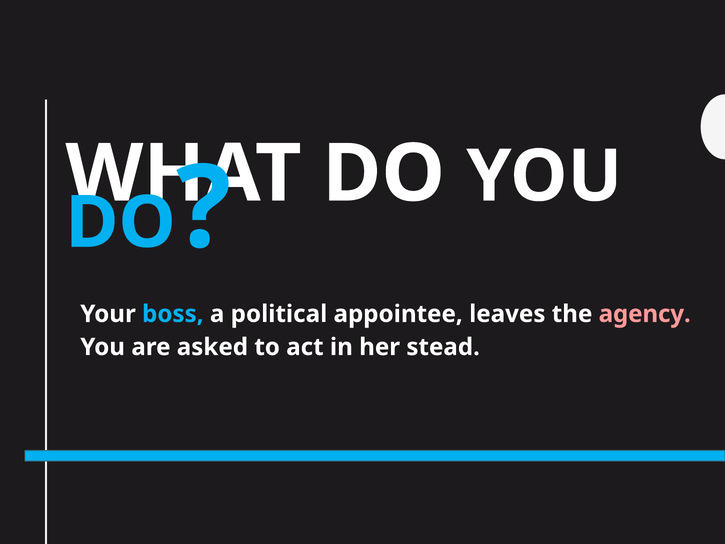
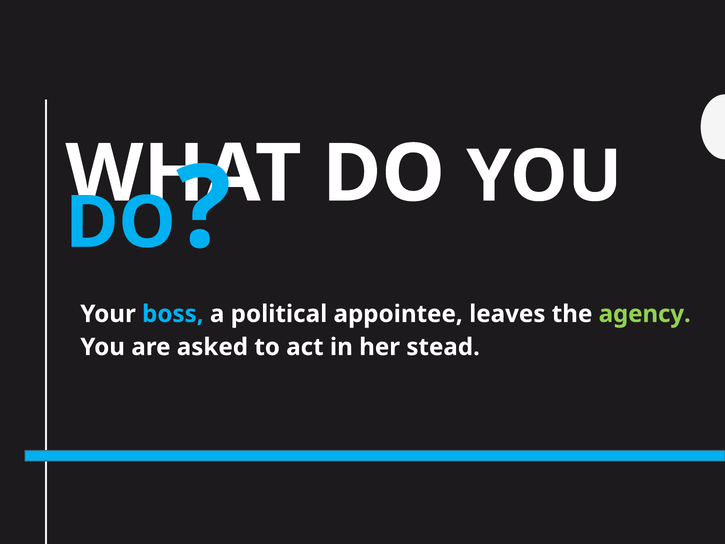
agency colour: pink -> light green (645, 314)
